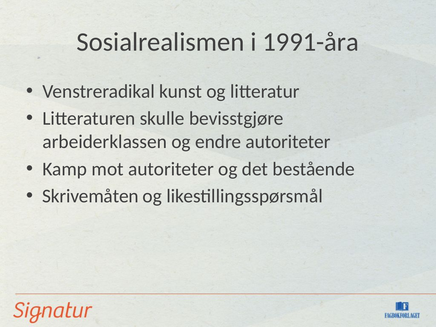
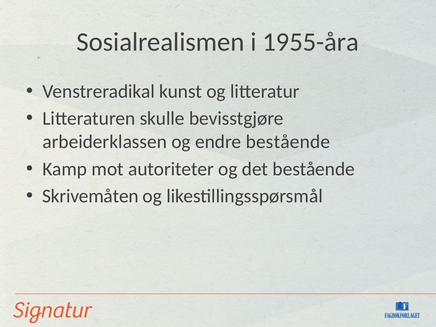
1991-åra: 1991-åra -> 1955-åra (311, 42)
endre autoriteter: autoriteter -> bestående (288, 142)
